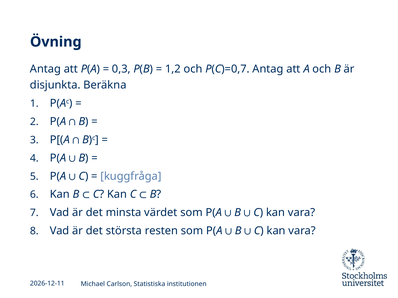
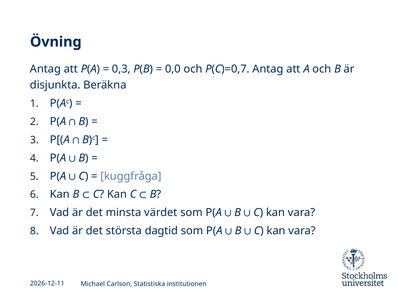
1,2: 1,2 -> 0,0 (173, 69)
resten: resten -> dagtid (161, 231)
